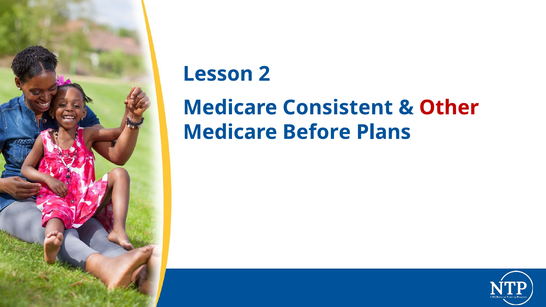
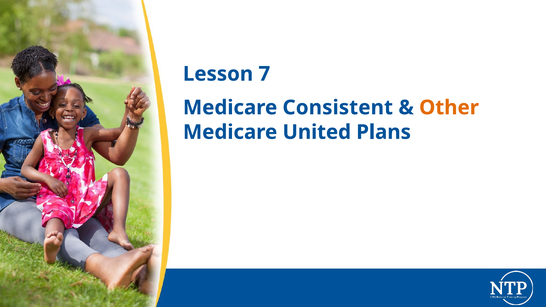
2: 2 -> 7 (264, 74)
Other colour: red -> orange (449, 108)
Before: Before -> United (317, 132)
